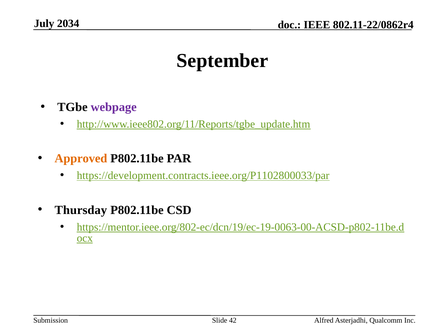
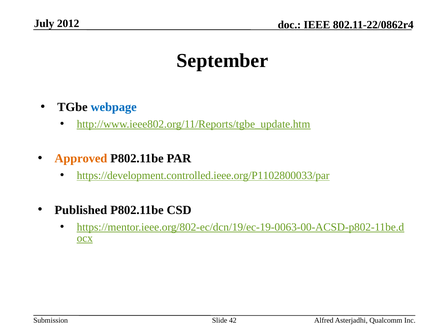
2034: 2034 -> 2012 (68, 24)
webpage colour: purple -> blue (114, 107)
https://development.contracts.ieee.org/P1102800033/par: https://development.contracts.ieee.org/P1102800033/par -> https://development.controlled.ieee.org/P1102800033/par (203, 175)
Thursday: Thursday -> Published (81, 210)
